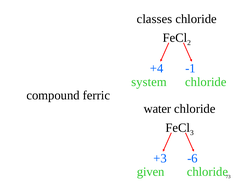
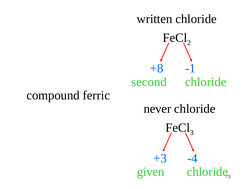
classes: classes -> written (155, 19)
+4: +4 -> +8 (157, 68)
system: system -> second (149, 82)
water: water -> never (157, 109)
-6: -6 -> -4 (192, 158)
